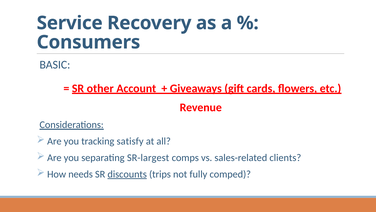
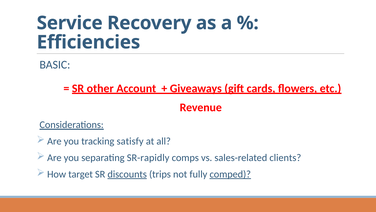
Consumers: Consumers -> Efficiencies (88, 42)
SR-largest: SR-largest -> SR-rapidly (148, 157)
needs: needs -> target (81, 174)
comped underline: none -> present (230, 174)
